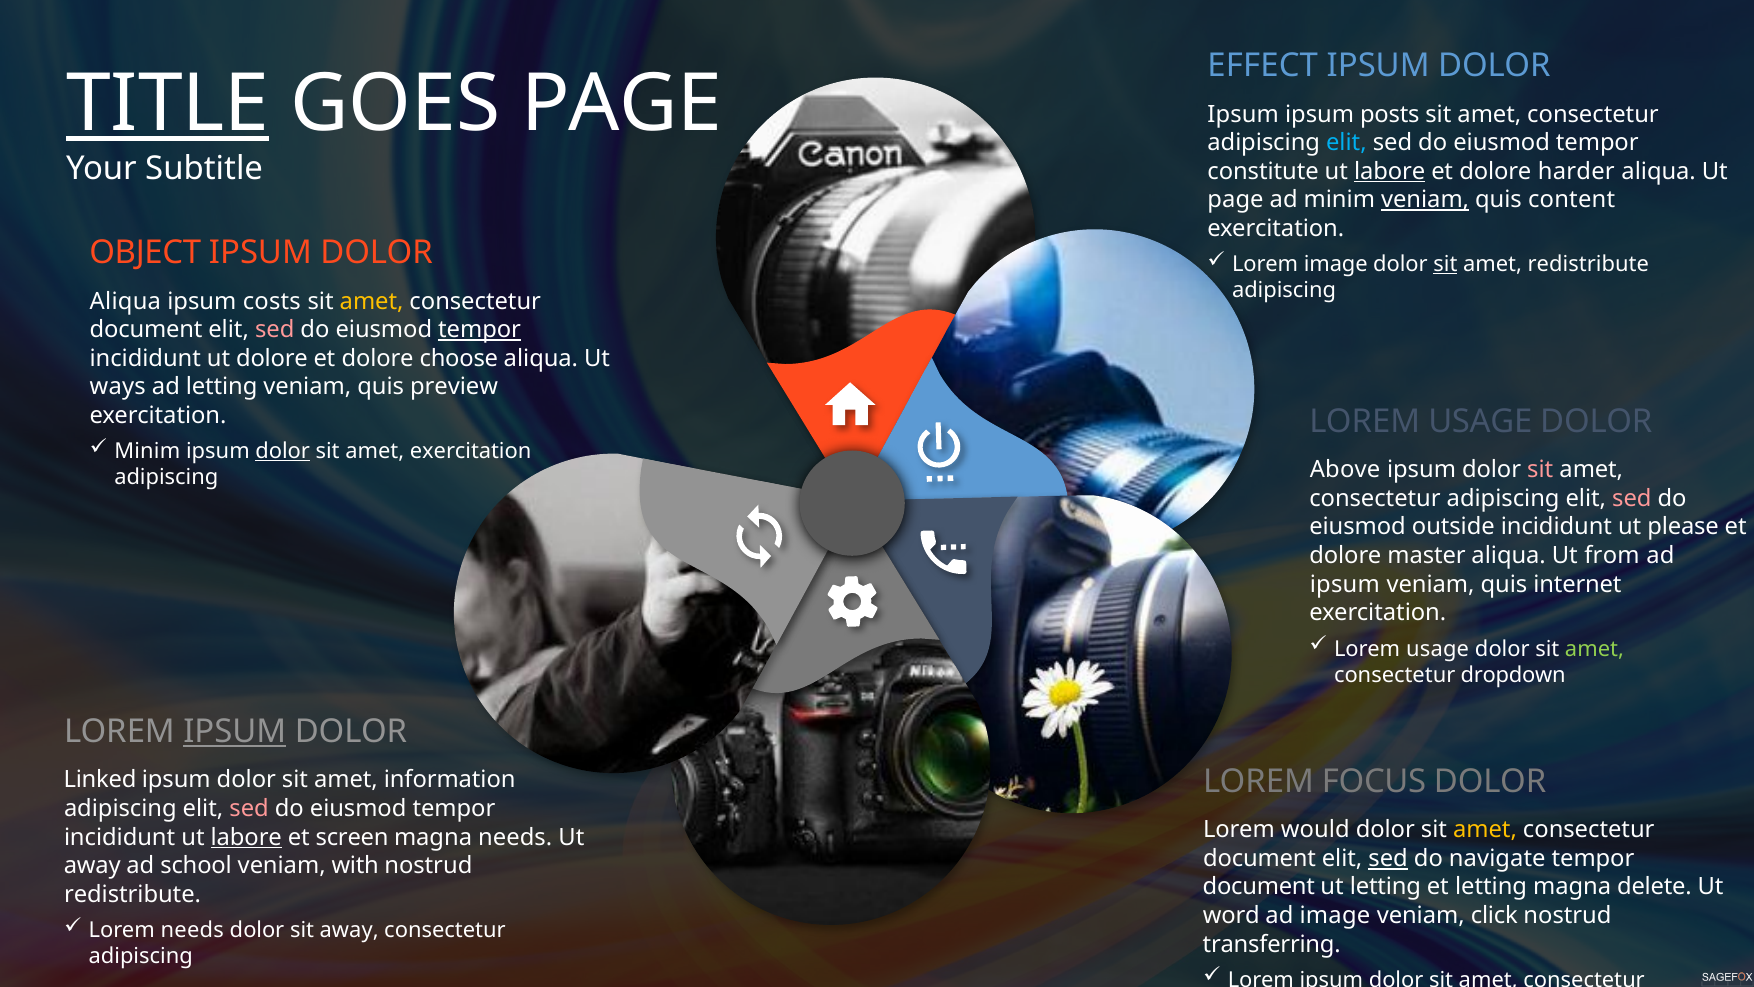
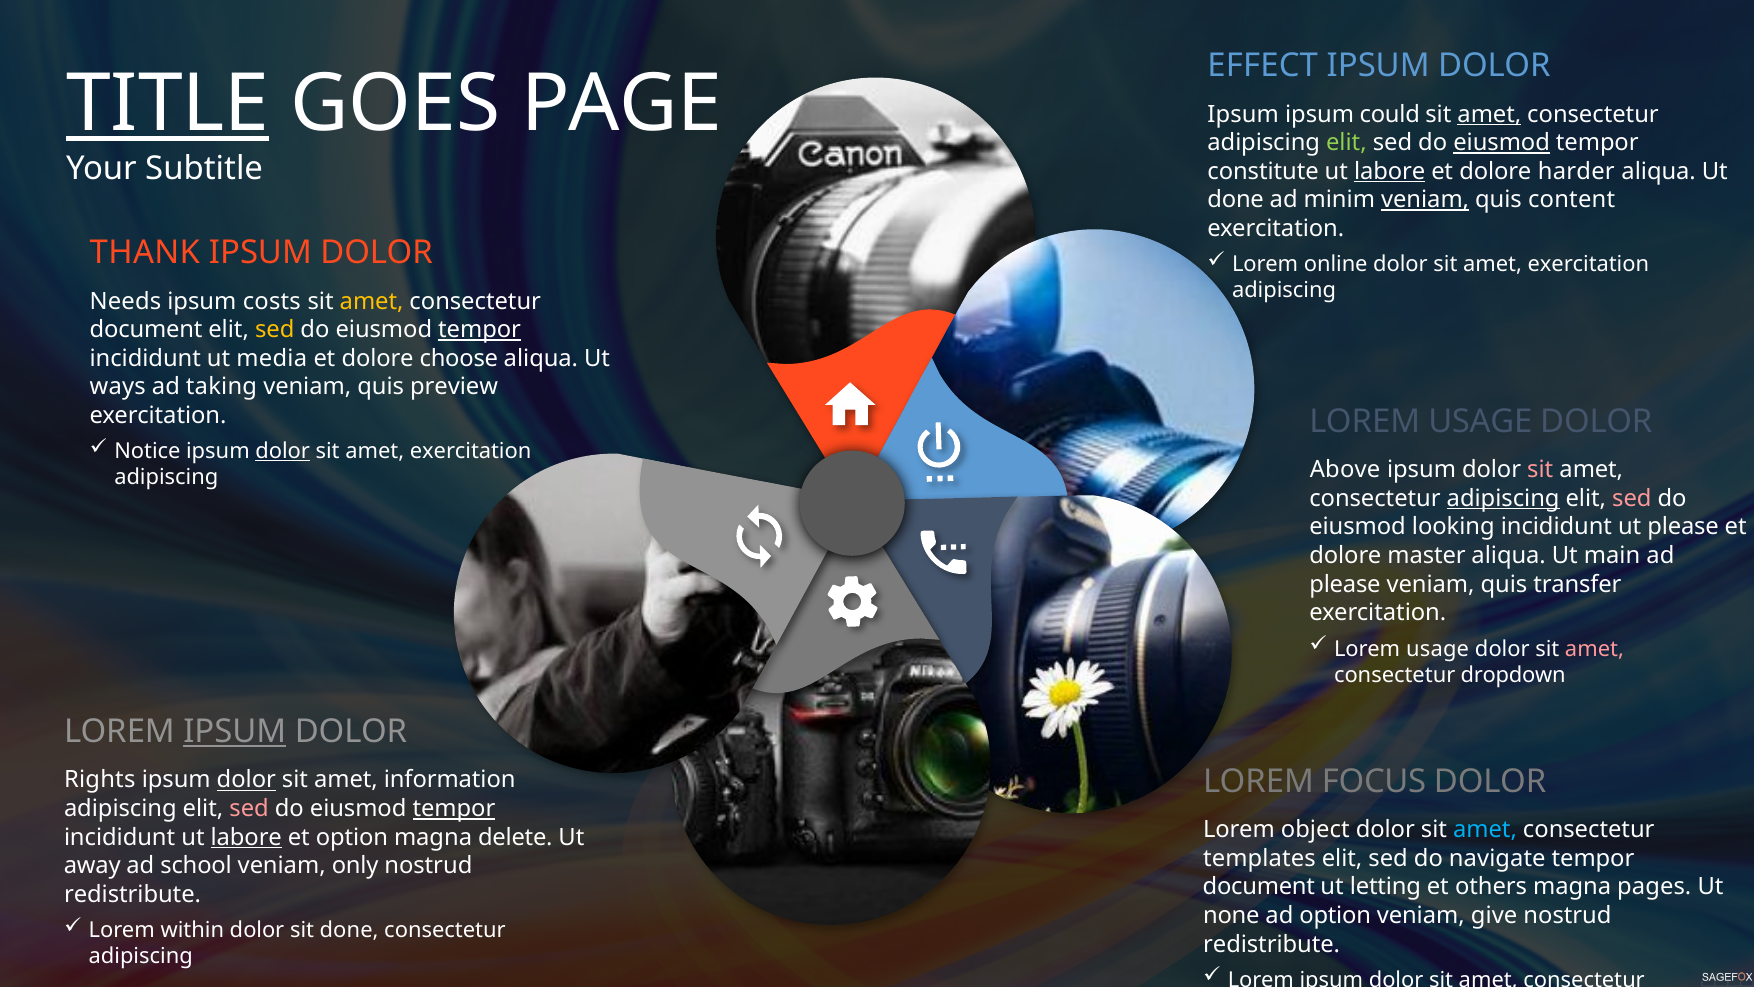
posts: posts -> could (1390, 114)
amet underline: none -> present (1489, 114)
elit colour: light blue -> light green (1346, 143)
eiusmod underline: none -> present (1502, 143)
page: page -> done (1236, 200)
OBJECT: OBJECT -> THANK (145, 252)
Lorem image: image -> online (1336, 264)
sit underline: present -> none (1445, 264)
redistribute: redistribute -> exercitation (1588, 264)
Aliqua: Aliqua -> Needs (125, 301)
sed colour: pink -> yellow (275, 330)
ut dolore: dolore -> media (272, 358)
ad letting: letting -> taking (221, 387)
Minim: Minim -> Notice (147, 451)
adipiscing underline: none -> present (1503, 498)
outside: outside -> looking (1453, 527)
from: from -> main (1612, 555)
ipsum: ipsum -> please (1345, 584)
internet: internet -> transfer (1577, 584)
amet colour: light green -> pink (1594, 649)
Linked: Linked -> Rights (100, 780)
dolor underline: none -> present (246, 780)
tempor underline: none -> present (454, 808)
would: would -> object (1315, 830)
amet colour: yellow -> light blue (1485, 830)
et screen: screen -> option (352, 837)
magna needs: needs -> delete (515, 837)
document: document -> templates (1259, 858)
sed underline: present -> none (1388, 858)
with: with -> only (355, 865)
et letting: letting -> others (1491, 887)
delete: delete -> pages (1654, 887)
word: word -> none (1231, 915)
ad image: image -> option (1335, 915)
click: click -> give (1494, 915)
Lorem needs: needs -> within (192, 930)
sit away: away -> done (349, 930)
transferring: transferring -> redistribute (1272, 944)
